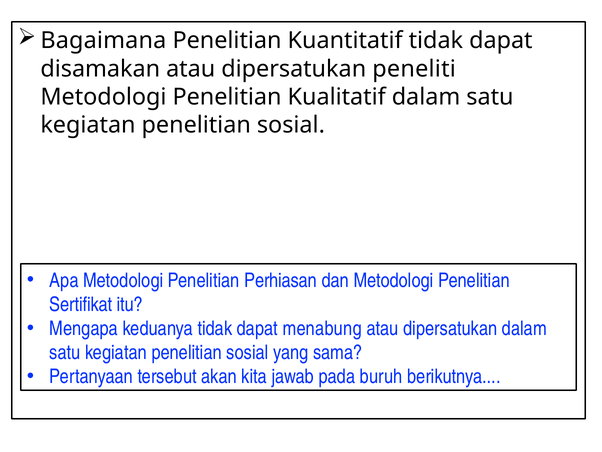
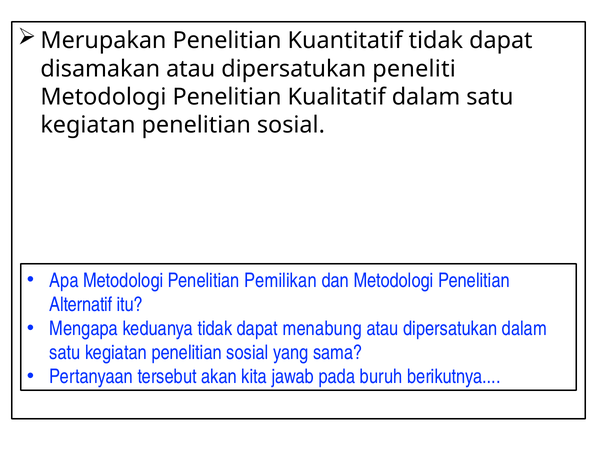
Bagaimana: Bagaimana -> Merupakan (103, 41)
Perhiasan: Perhiasan -> Pemilikan (280, 280)
Sertifikat: Sertifikat -> Alternatif (81, 304)
